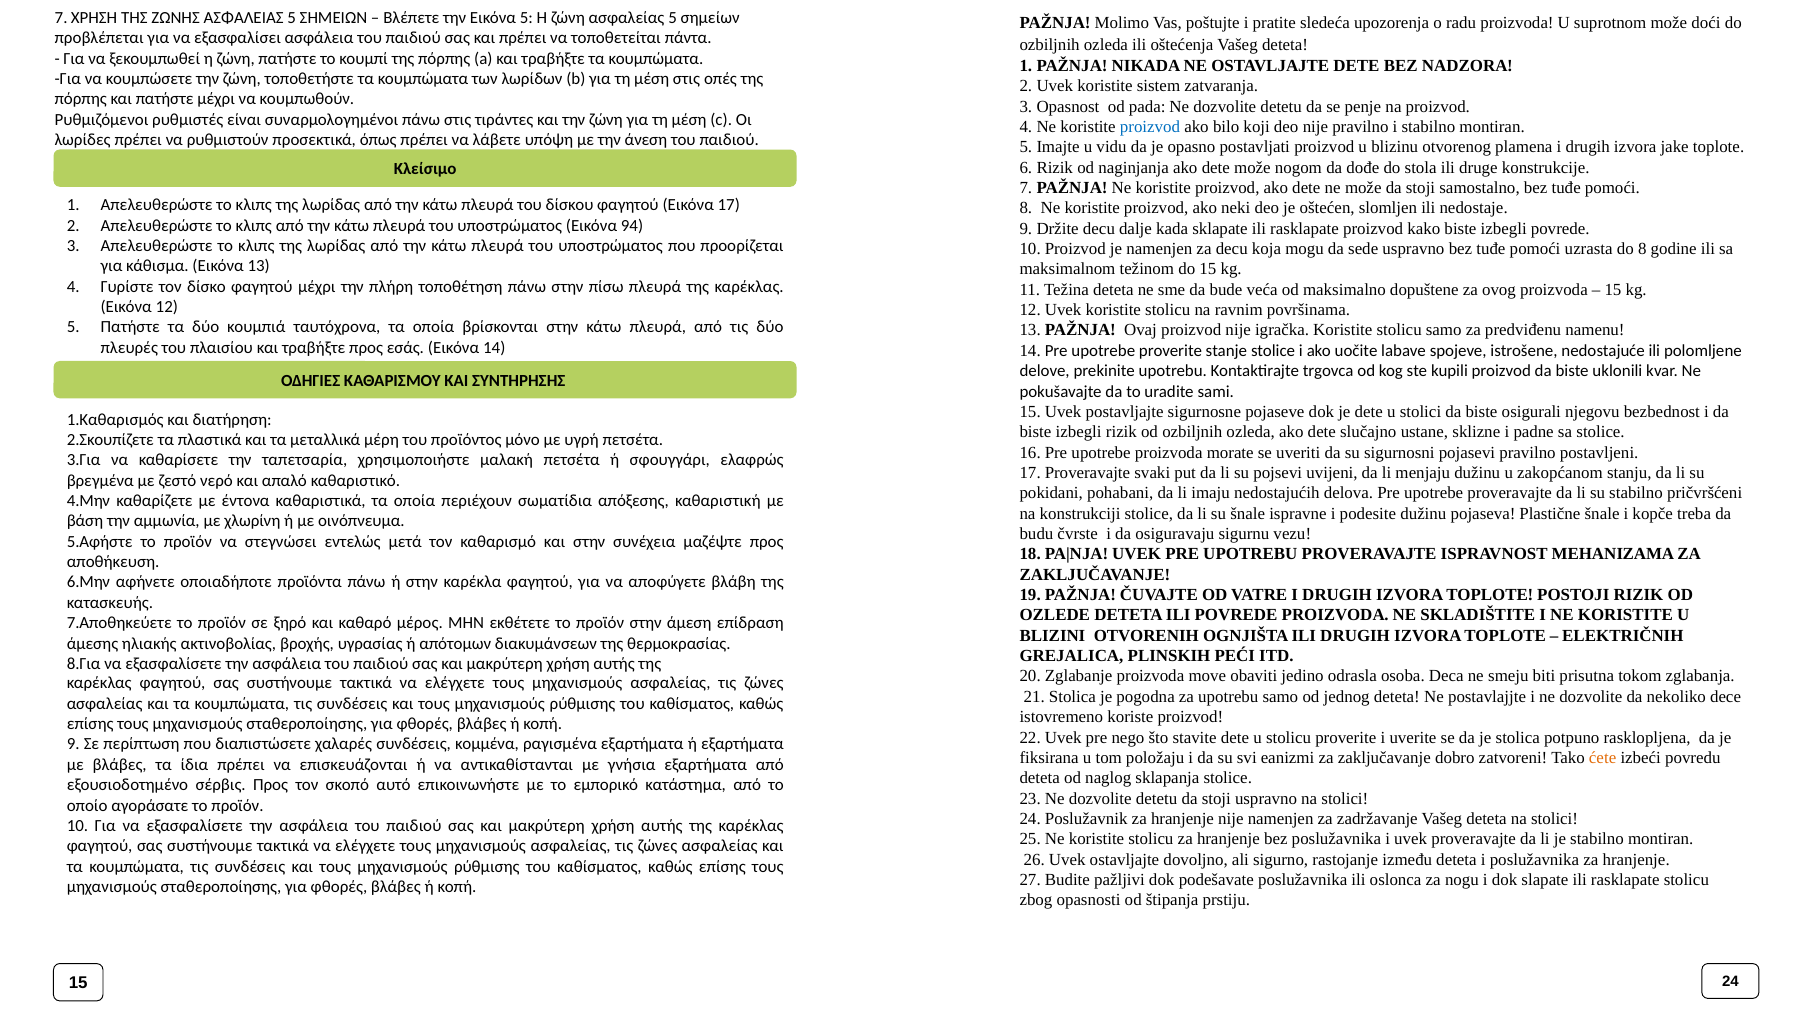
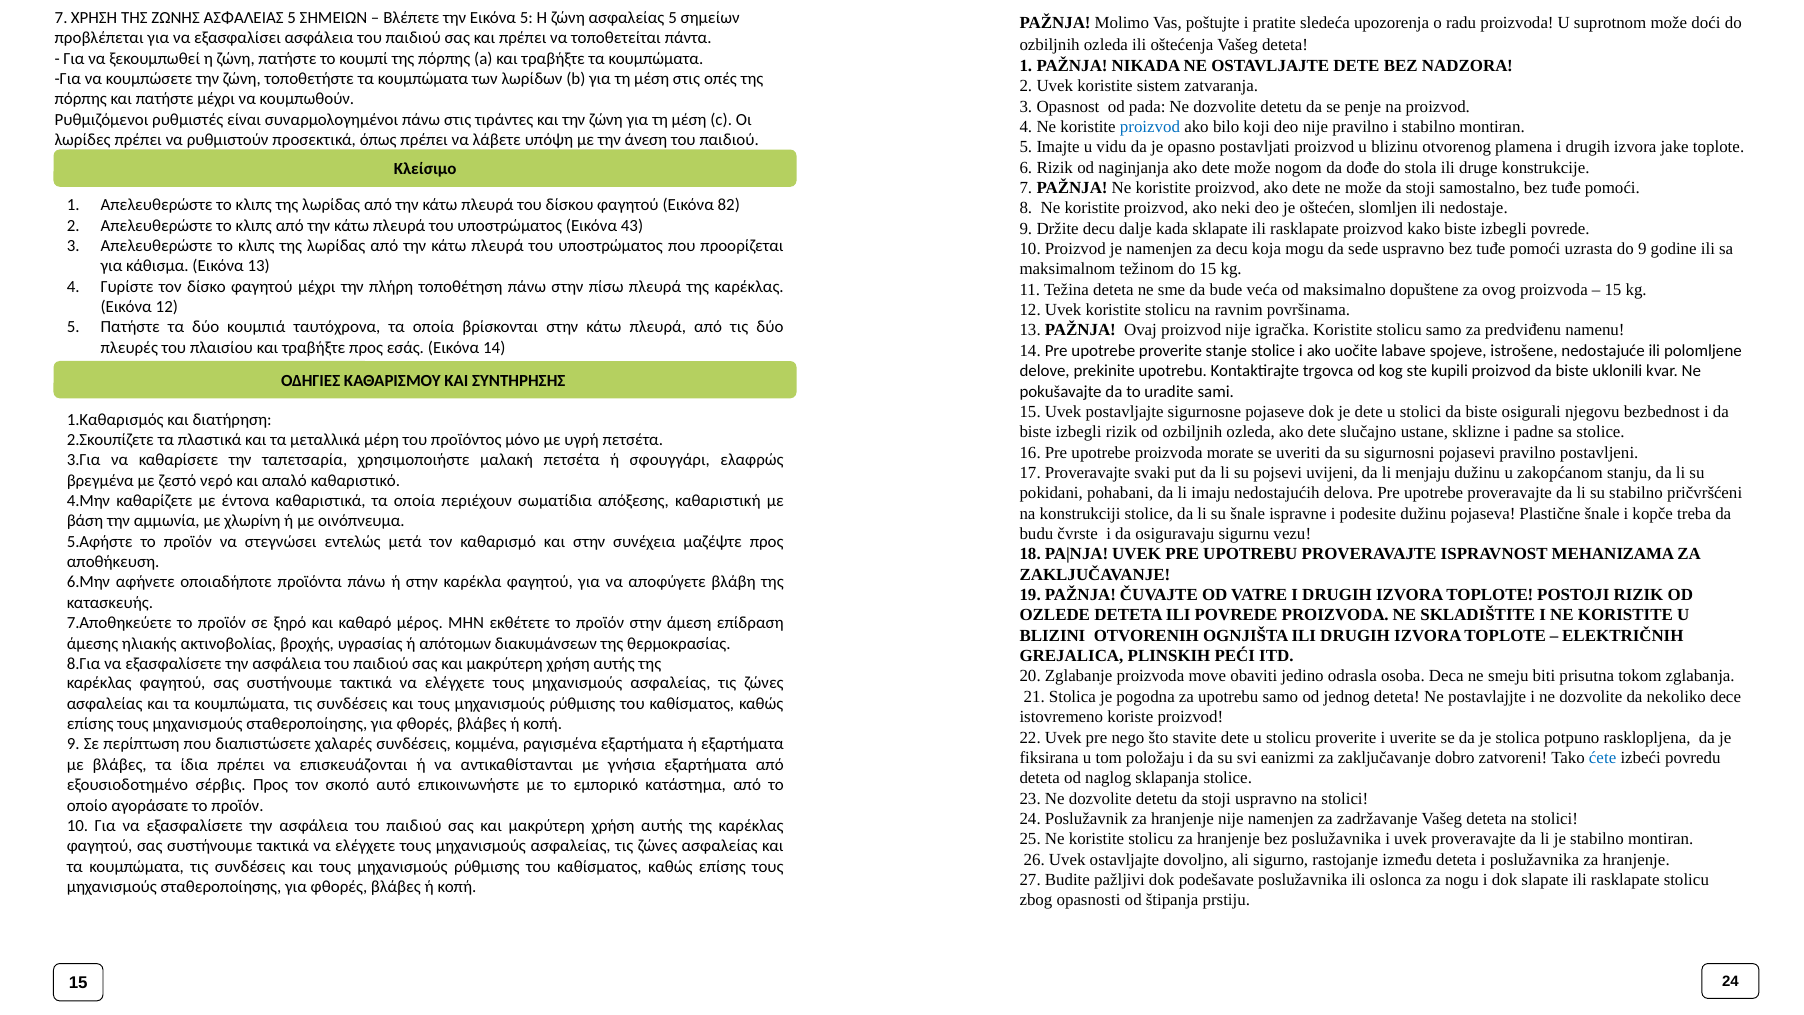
Εικόνα 17: 17 -> 82 (729, 205)
94: 94 -> 43 (632, 225)
do 8: 8 -> 9 (1642, 249)
ćete colour: orange -> blue (1603, 758)
